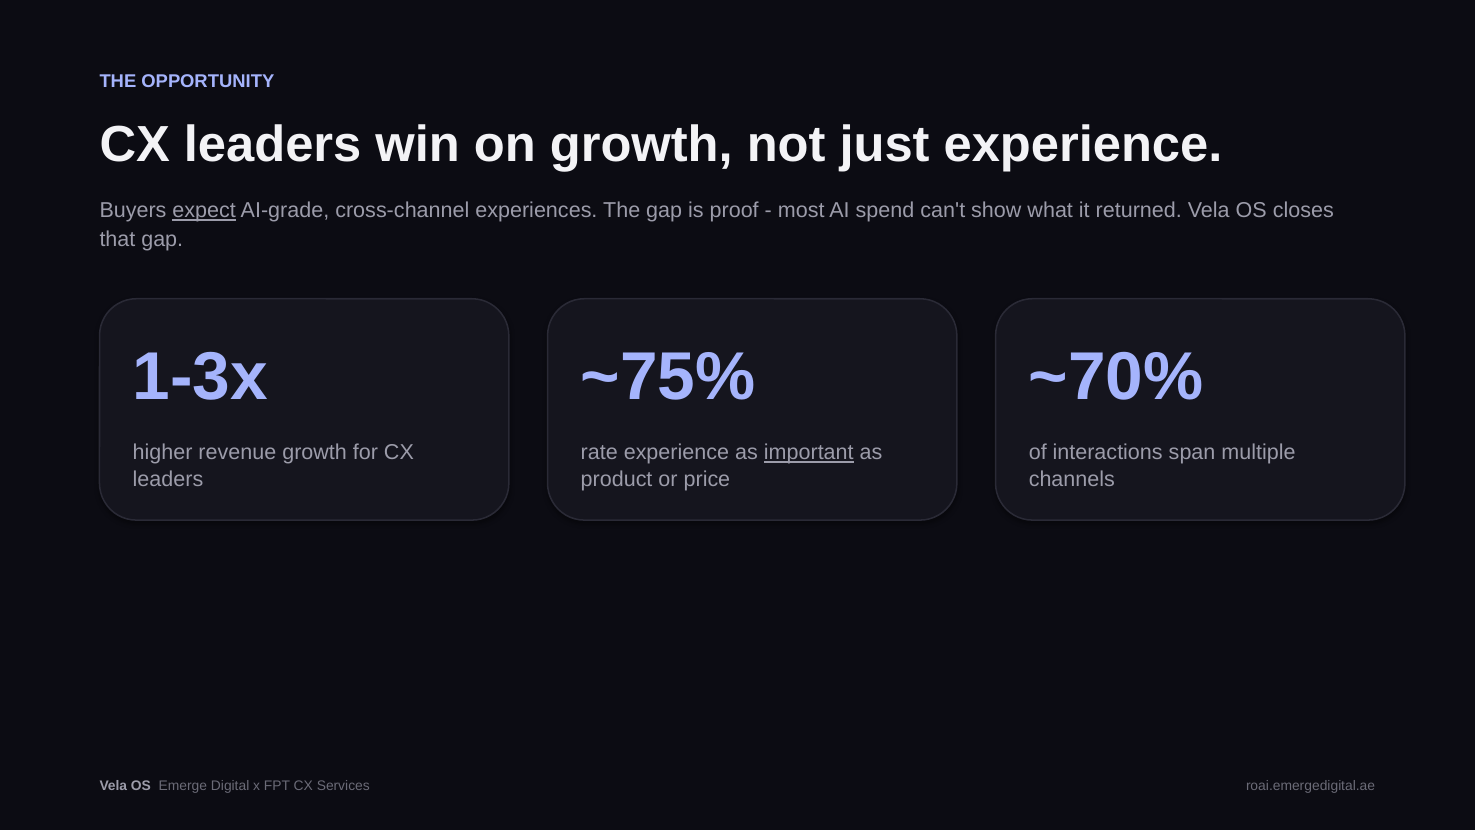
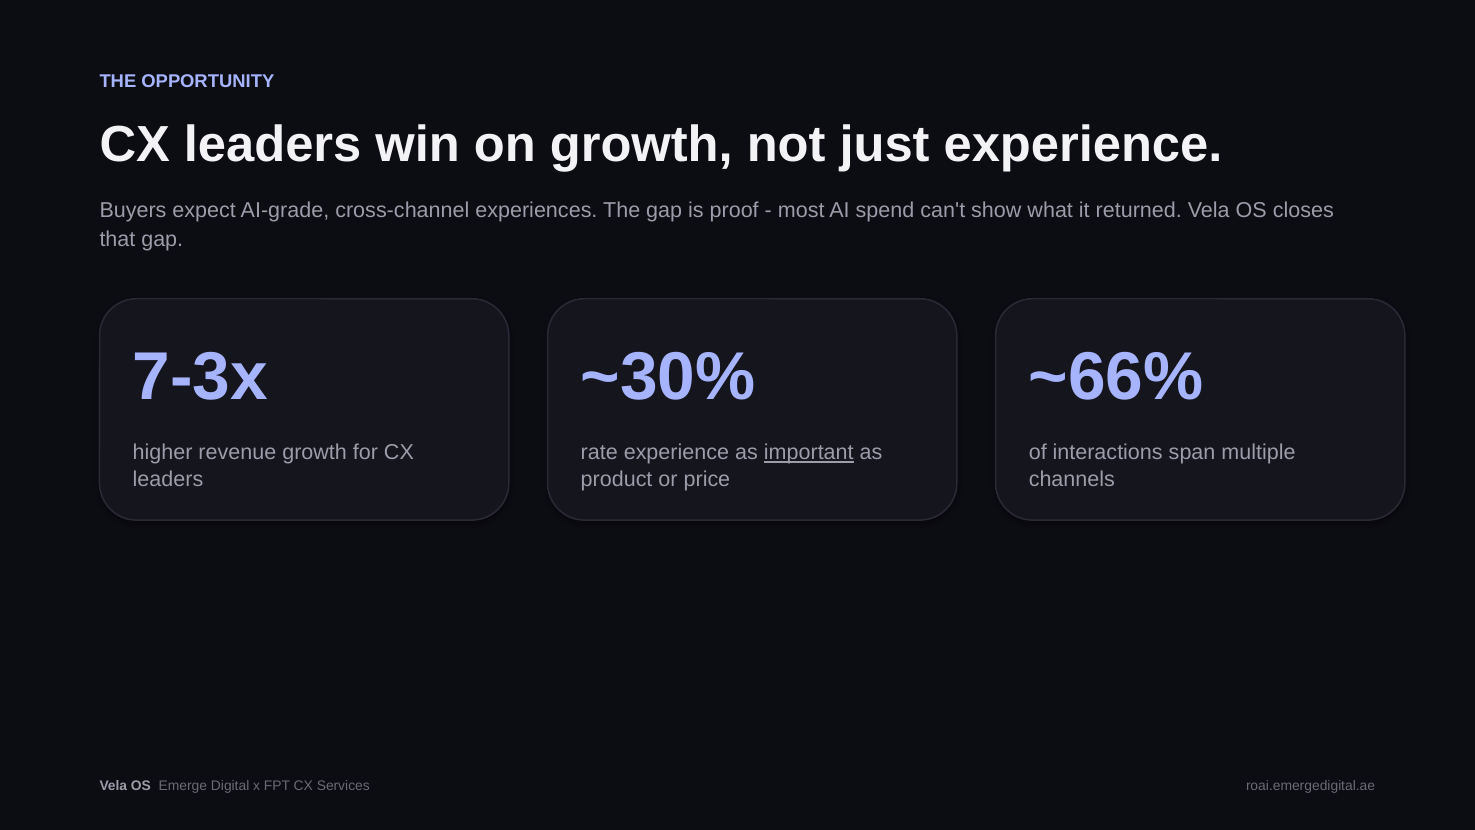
expect underline: present -> none (204, 211)
1-3x: 1-3x -> 7-3x (200, 377)
~75%: ~75% -> ~30% (668, 377)
~70%: ~70% -> ~66% (1116, 377)
